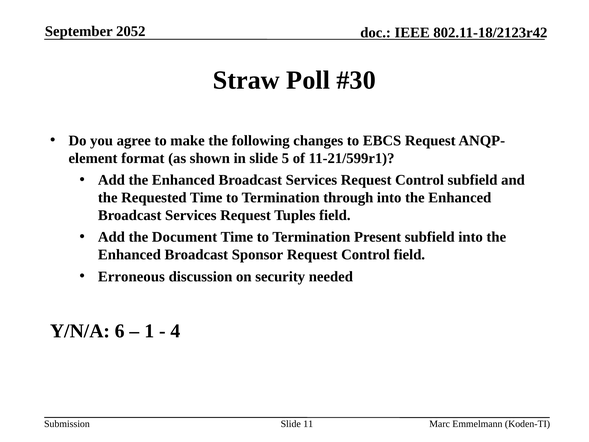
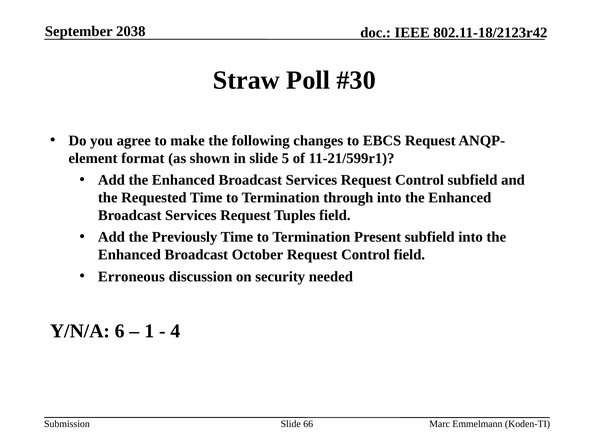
2052: 2052 -> 2038 (131, 31)
Document: Document -> Previously (185, 237)
Sponsor: Sponsor -> October (257, 255)
11: 11 -> 66 (308, 424)
